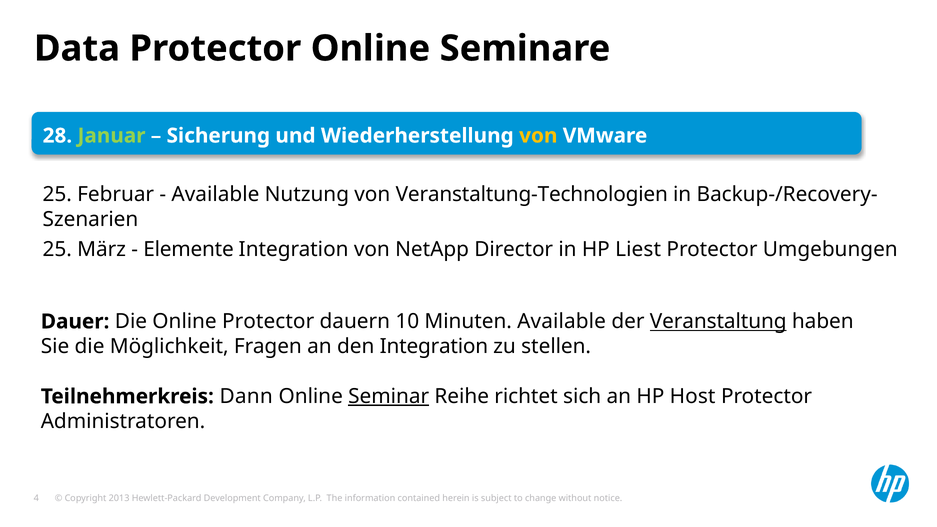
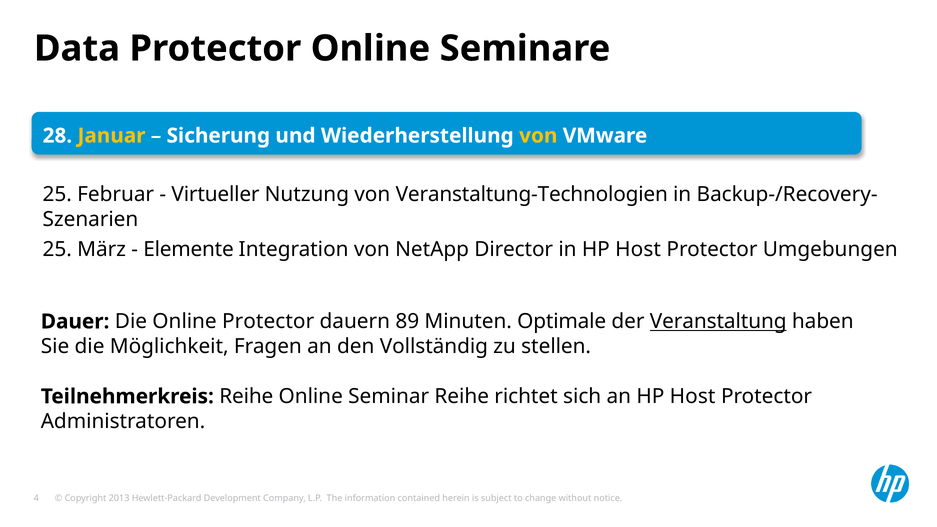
Januar colour: light green -> yellow (112, 136)
Available: Available -> Virtueller (216, 194)
in HP Liest: Liest -> Host (638, 249)
10: 10 -> 89 (407, 322)
Minuten Available: Available -> Optimale (562, 322)
den Integration: Integration -> Vollständig (434, 347)
Teilnehmerkreis Dann: Dann -> Reihe (246, 396)
Seminar underline: present -> none (389, 396)
